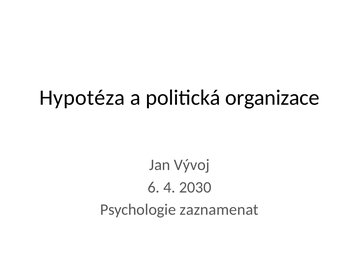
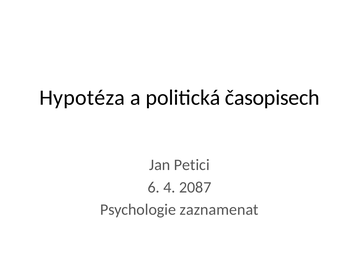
organizace: organizace -> časopisech (272, 98)
Vývoj: Vývoj -> Petici (192, 165)
2030: 2030 -> 2087 (195, 187)
